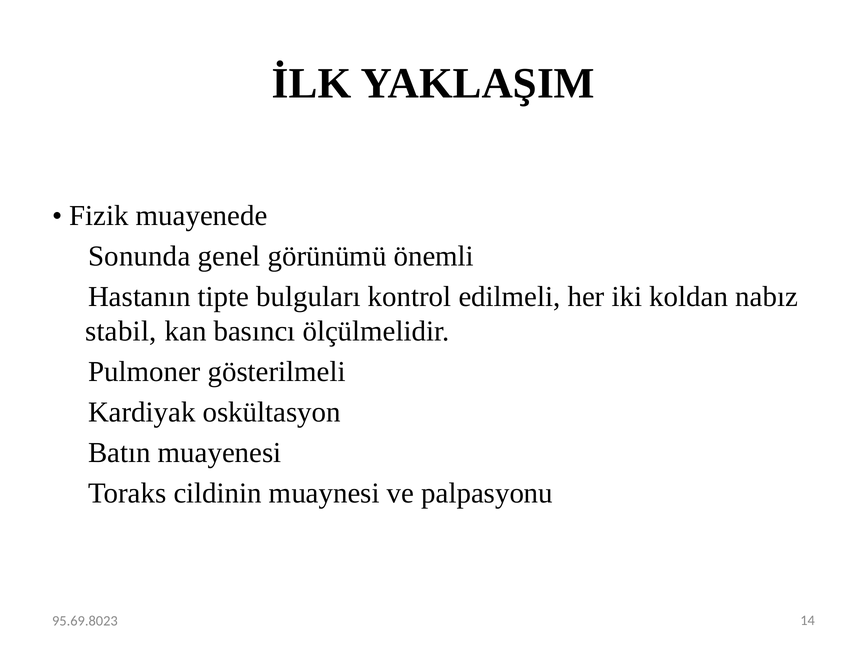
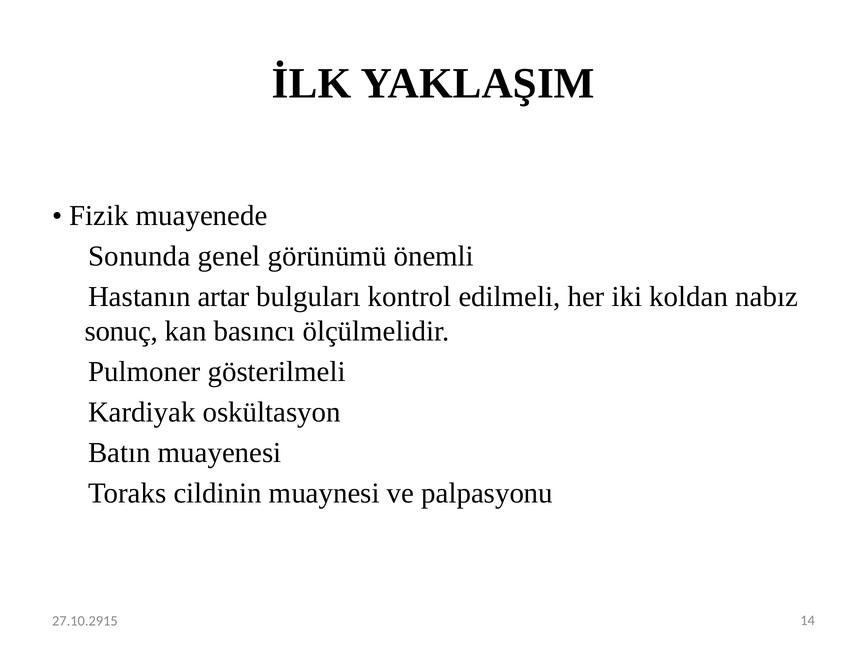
tipte: tipte -> artar (224, 297)
stabil: stabil -> sonuç (121, 331)
95.69.8023: 95.69.8023 -> 27.10.2915 (85, 621)
